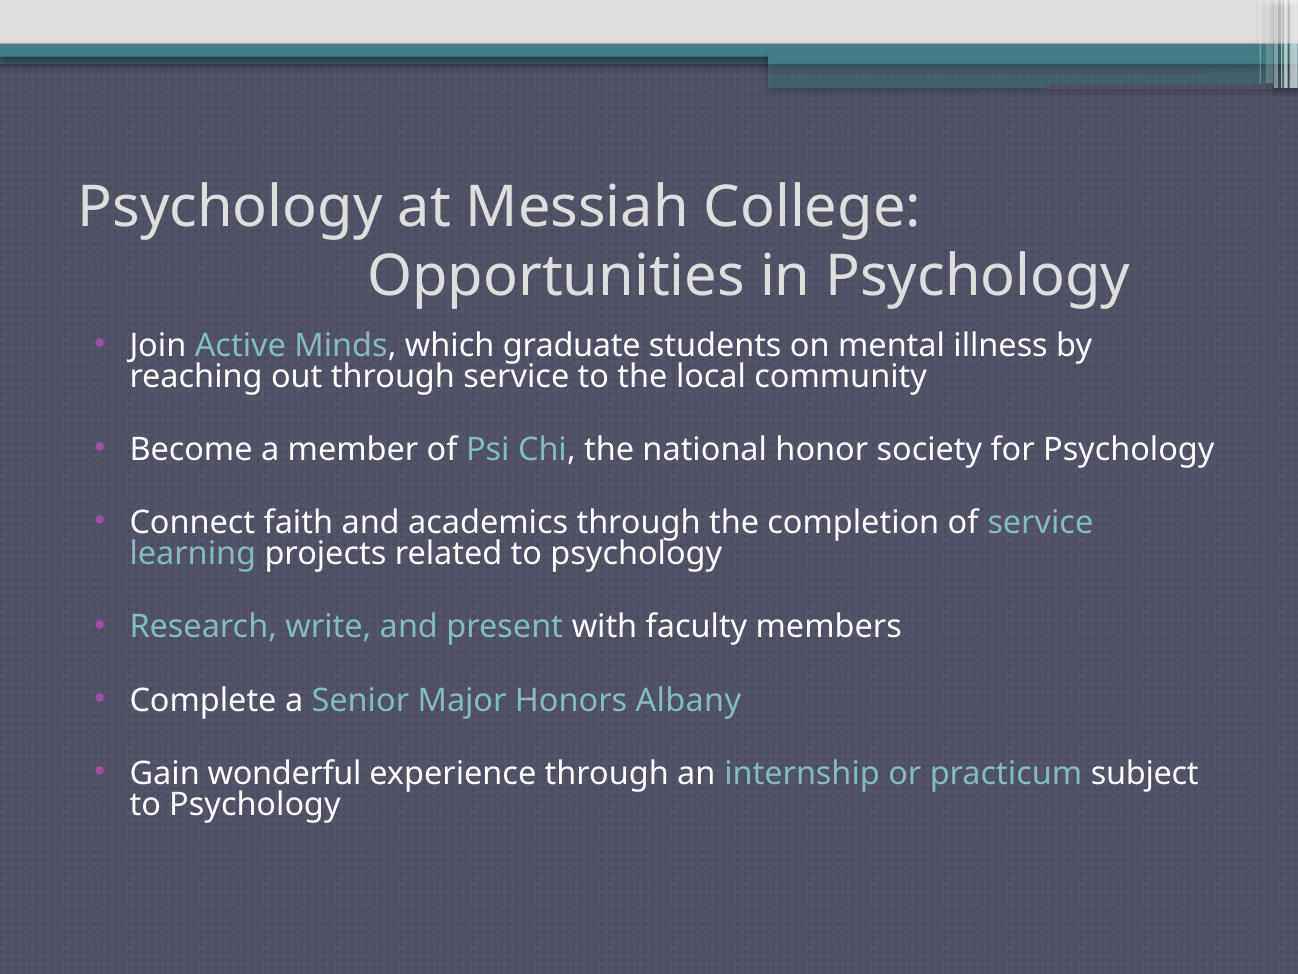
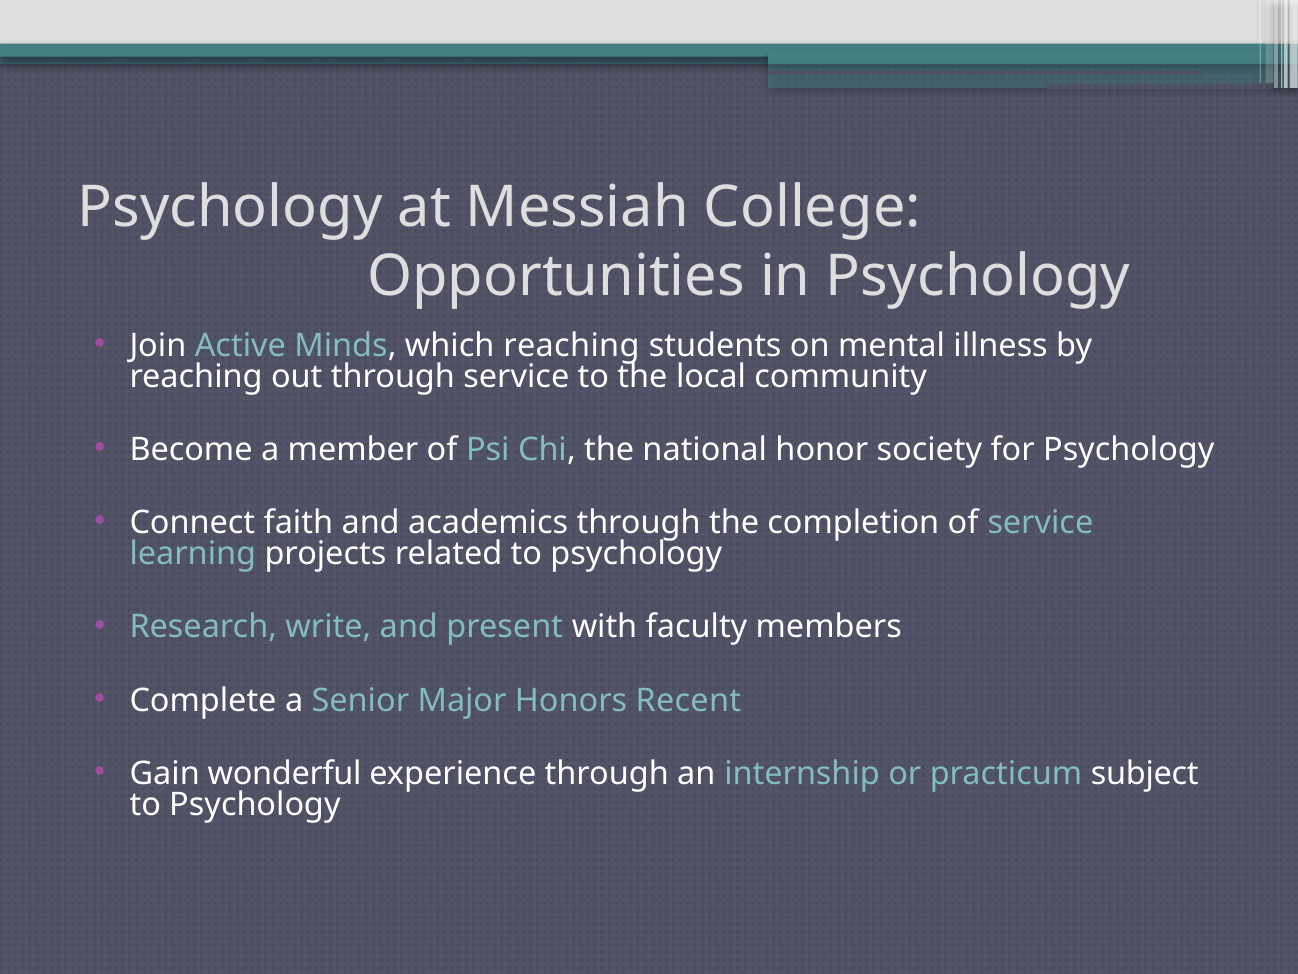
which graduate: graduate -> reaching (571, 345)
Albany: Albany -> Recent (688, 700)
